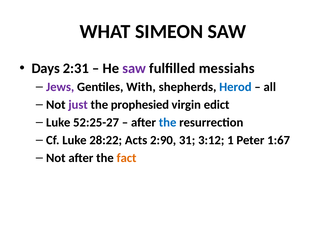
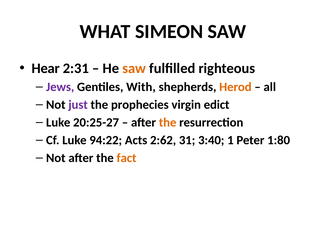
Days: Days -> Hear (46, 68)
saw colour: purple -> orange (134, 68)
messiahs: messiahs -> righteous (227, 68)
Herod colour: blue -> orange (235, 87)
prophesied: prophesied -> prophecies (140, 105)
52:25-27: 52:25-27 -> 20:25-27 (96, 123)
the colour: blue -> orange (168, 123)
28:22: 28:22 -> 94:22 (106, 140)
2:90: 2:90 -> 2:62 (163, 140)
3:12: 3:12 -> 3:40 (211, 140)
1:67: 1:67 -> 1:80 (279, 140)
